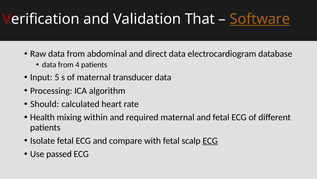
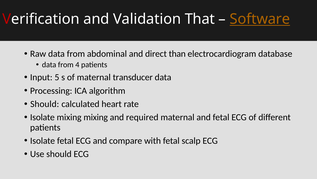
direct data: data -> than (177, 54)
Health: Health -> Isolate (42, 117)
mixing within: within -> mixing (96, 117)
ECG underline: present -> none (210, 140)
Use passed: passed -> should (59, 154)
